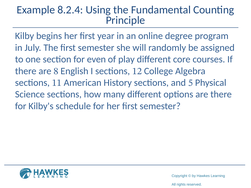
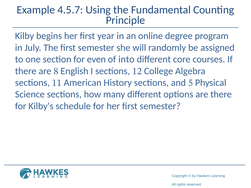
8.2.4: 8.2.4 -> 4.5.7 (70, 10)
play: play -> into (126, 59)
